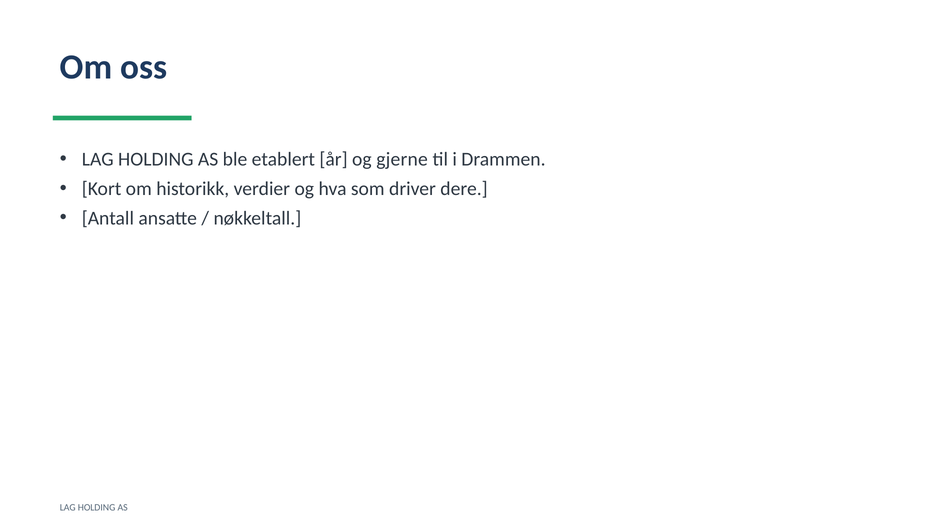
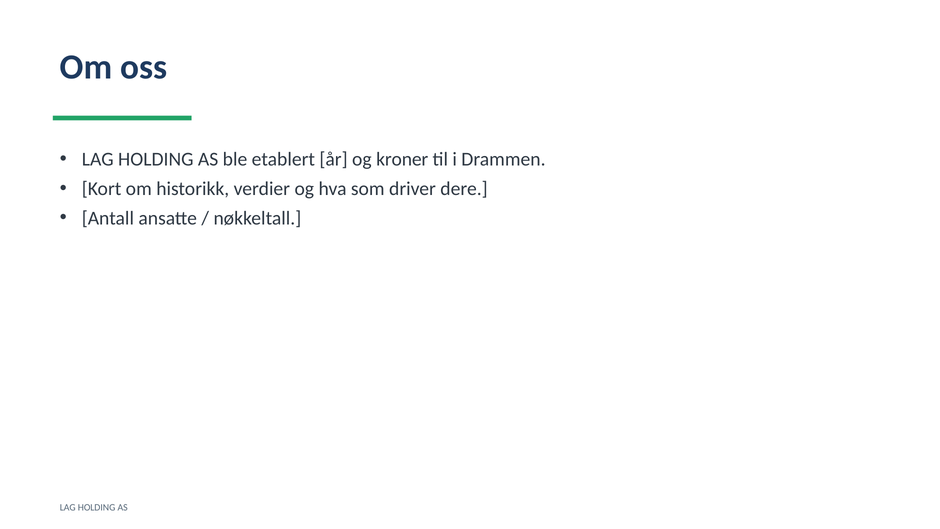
gjerne: gjerne -> kroner (402, 159)
